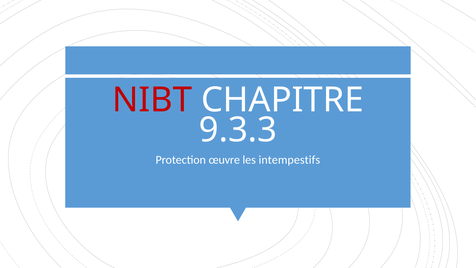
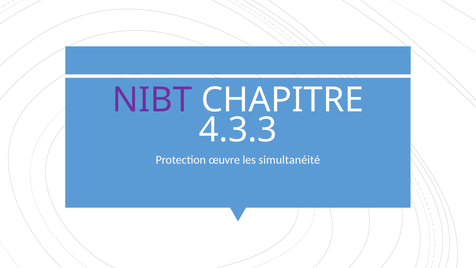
NIBT colour: red -> purple (152, 100)
9.3.3: 9.3.3 -> 4.3.3 (238, 130)
intempestifs: intempestifs -> simultanéité (289, 160)
